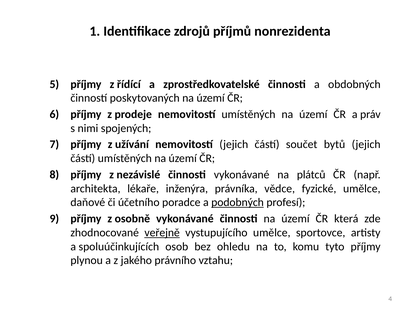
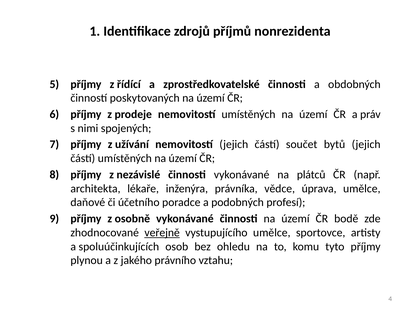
fyzické: fyzické -> úprava (319, 188)
podobných underline: present -> none (238, 202)
která: která -> bodě (346, 219)
